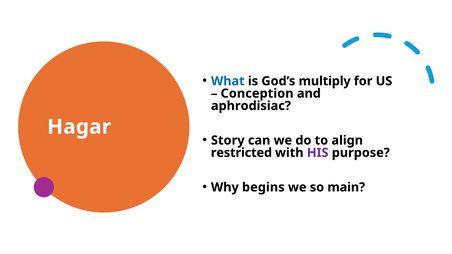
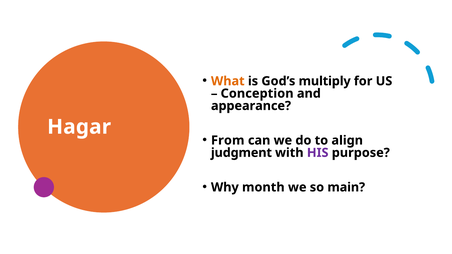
What colour: blue -> orange (228, 81)
aphrodisiac: aphrodisiac -> appearance (251, 106)
Story: Story -> From (228, 140)
restricted: restricted -> judgment (241, 153)
begins: begins -> month (263, 187)
